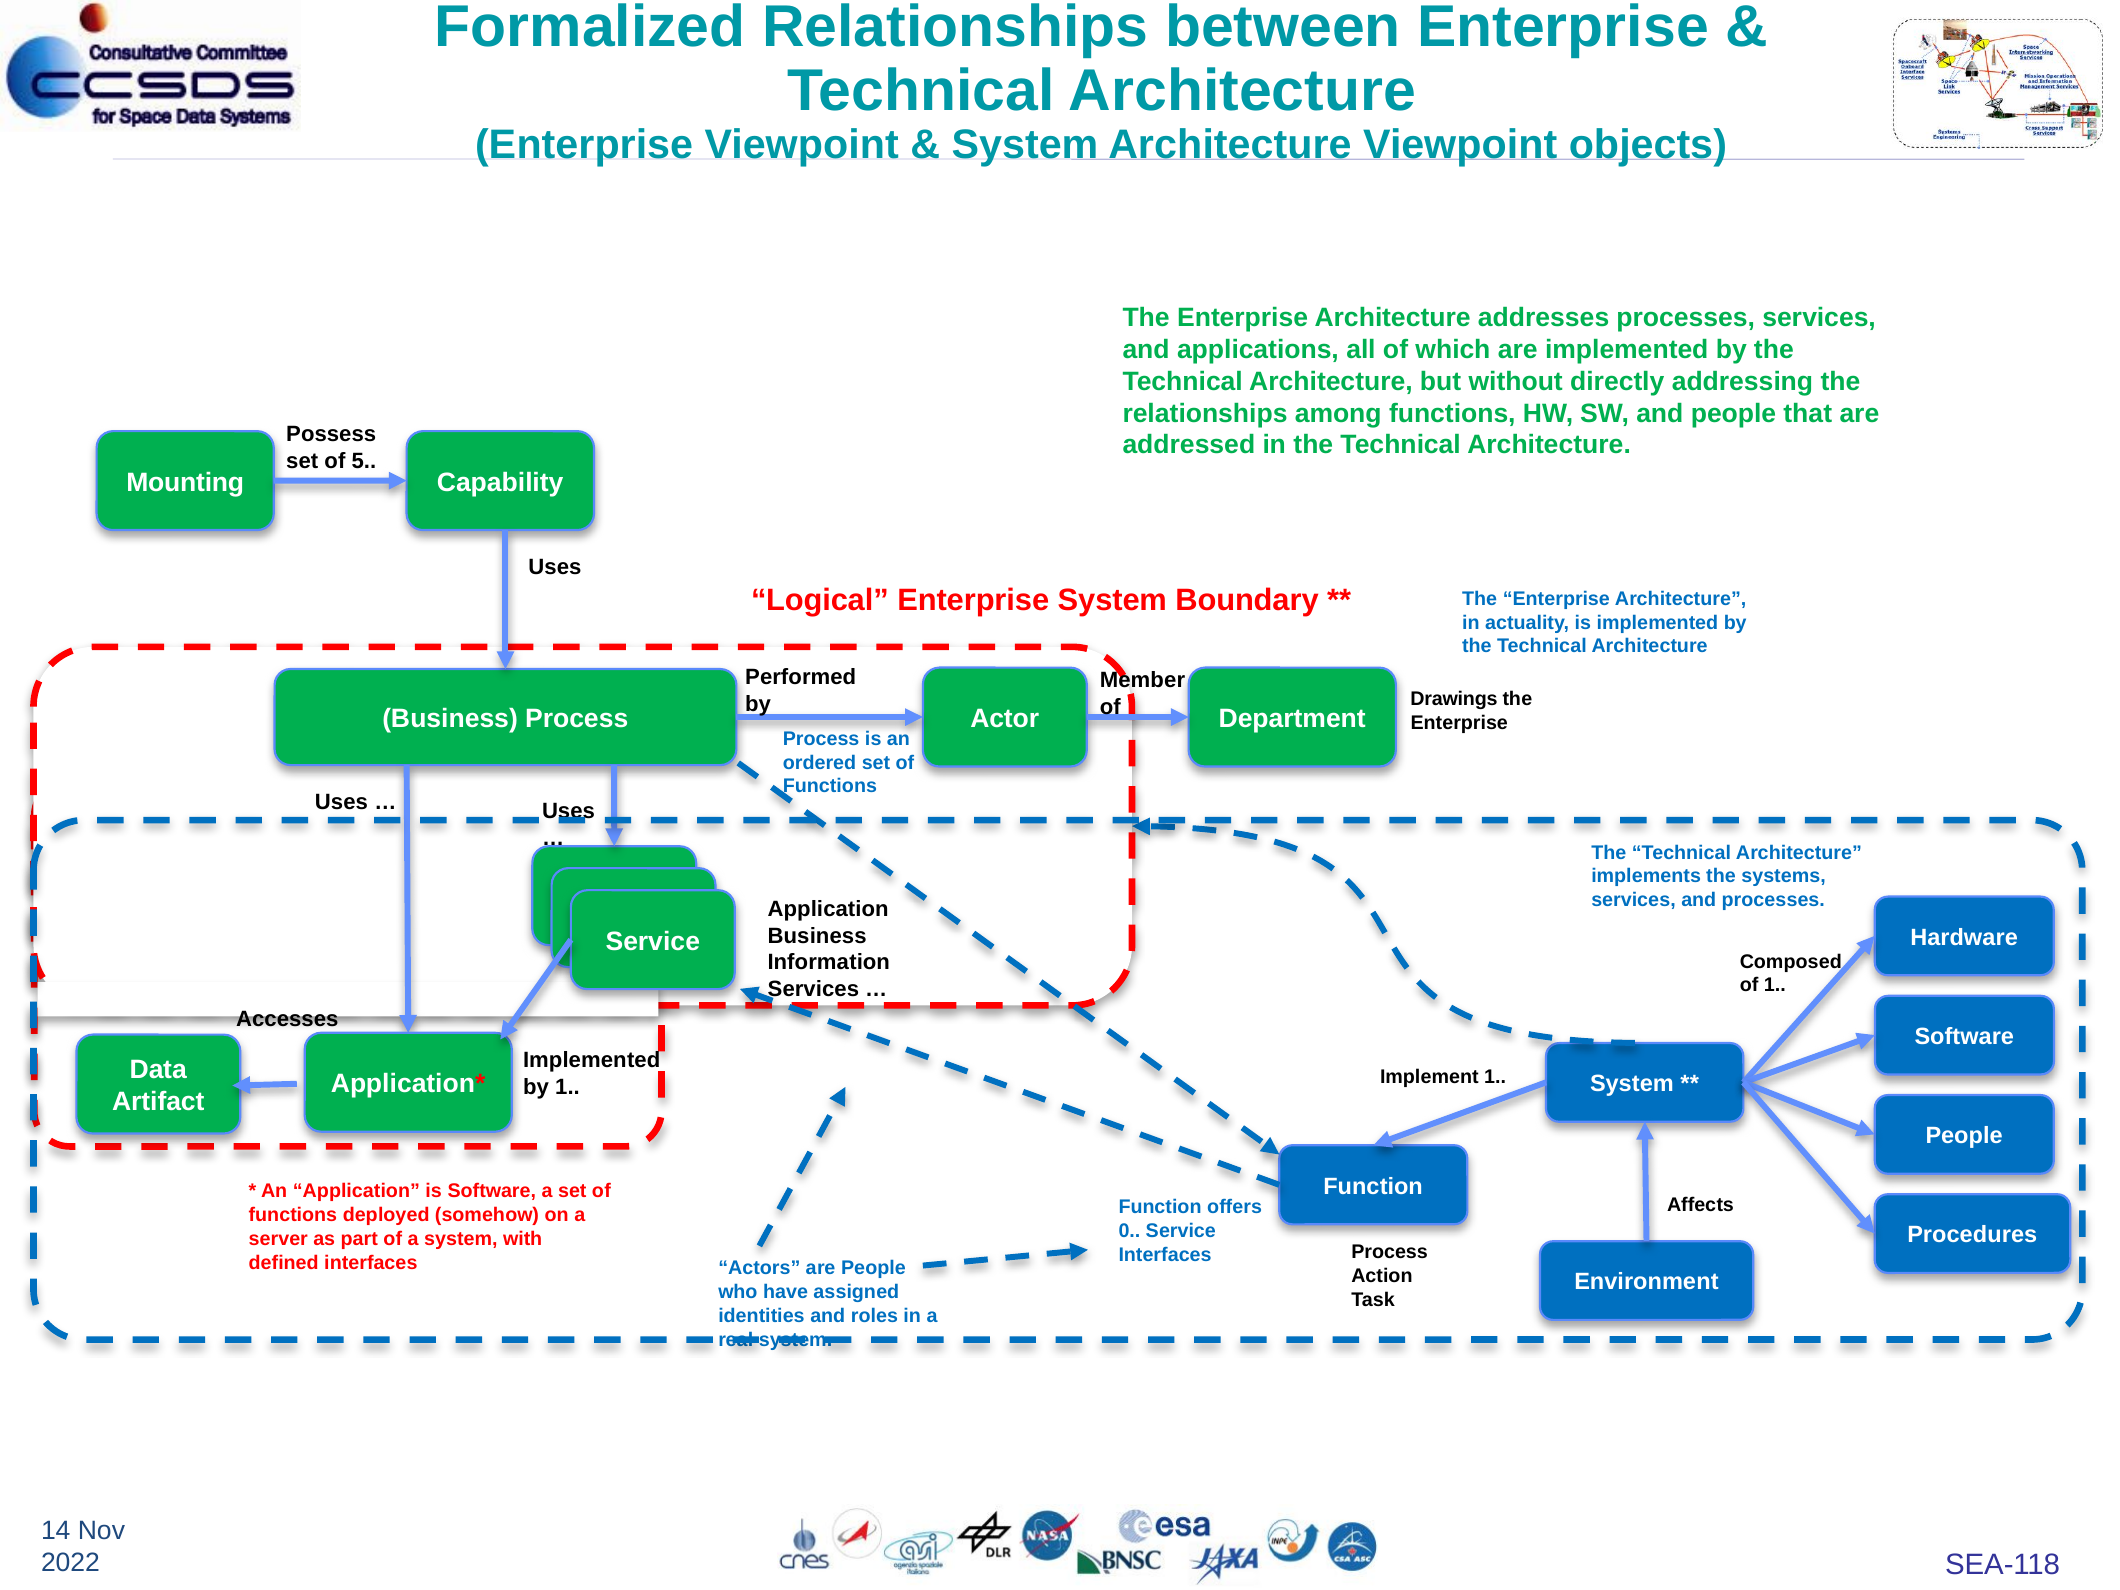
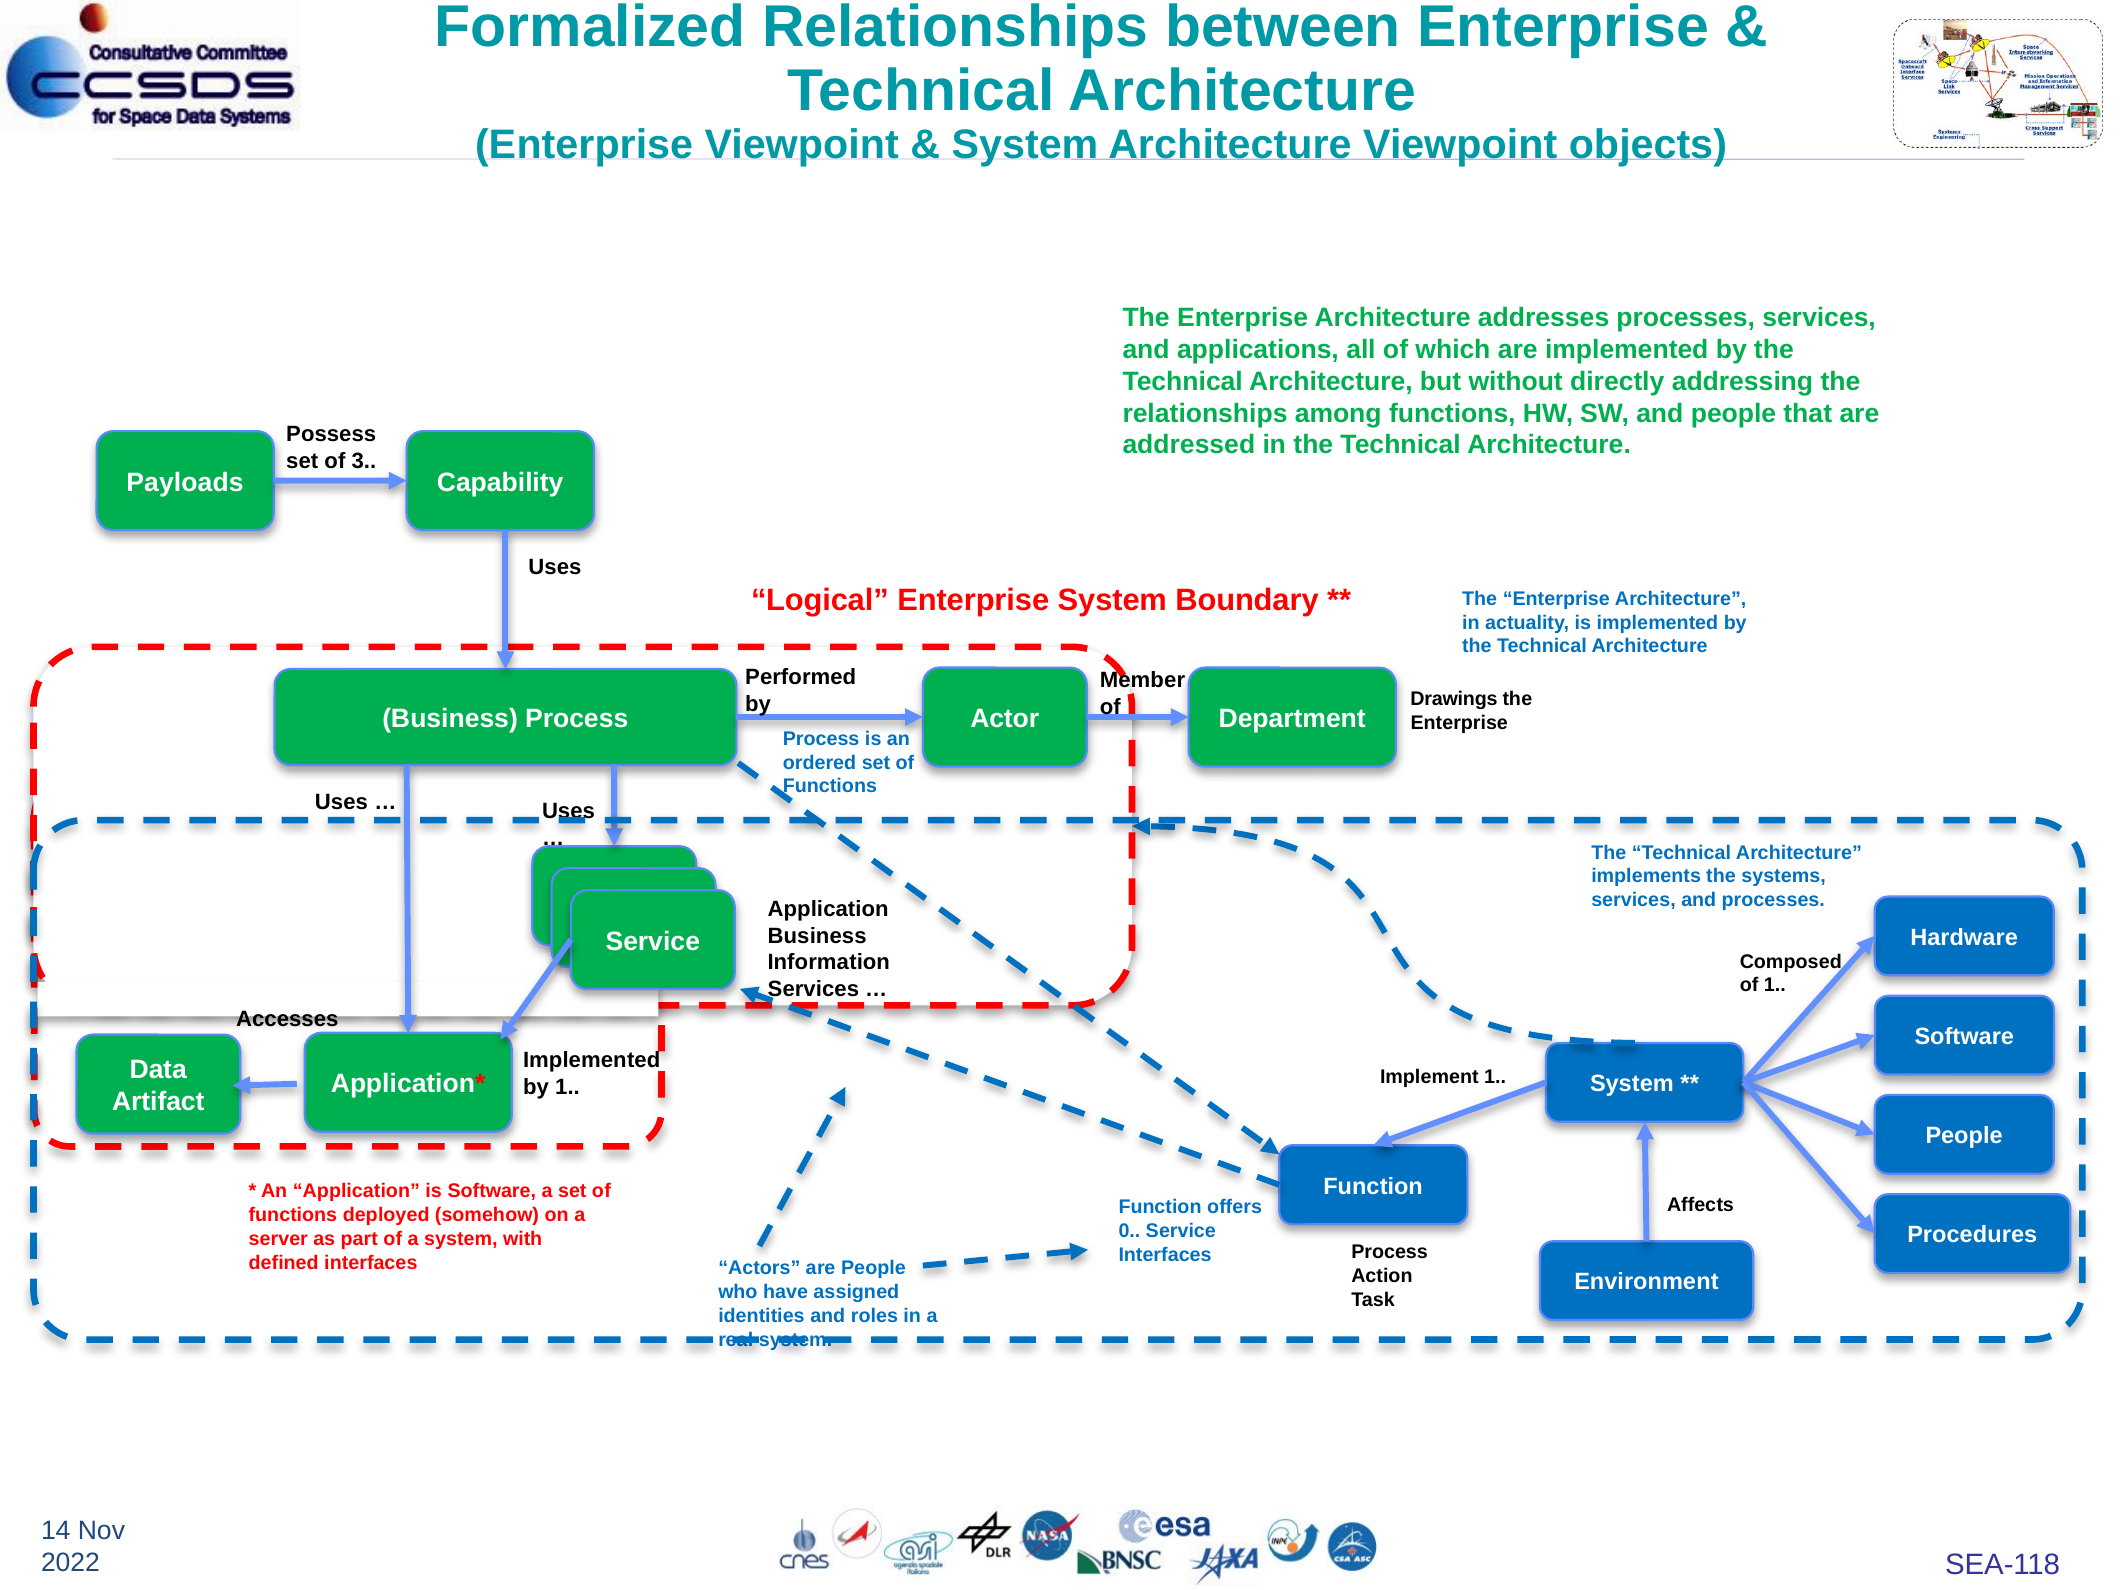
5: 5 -> 3 (364, 461)
Mounting: Mounting -> Payloads (185, 482)
